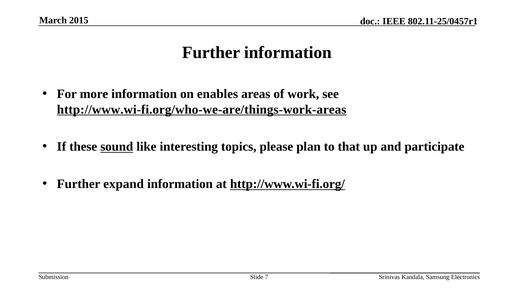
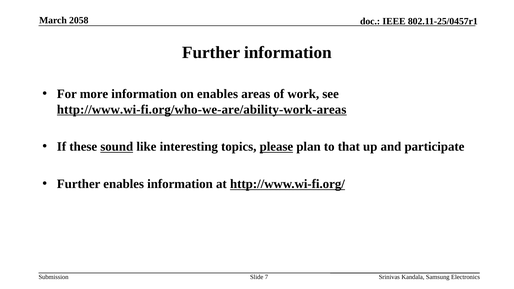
2015: 2015 -> 2058 (79, 20)
http://www.wi-fi.org/who-we-are/things-work-areas: http://www.wi-fi.org/who-we-are/things-work-areas -> http://www.wi-fi.org/who-we-are/ability-work-areas (202, 109)
please underline: none -> present (276, 147)
Further expand: expand -> enables (124, 184)
